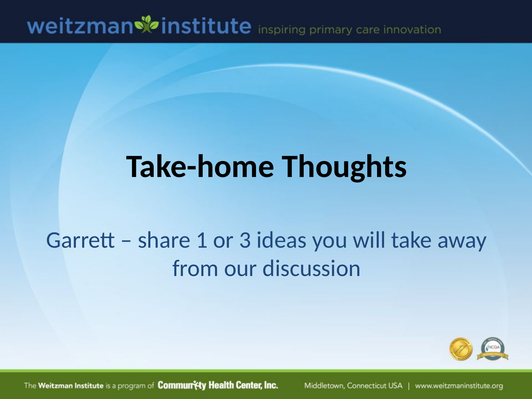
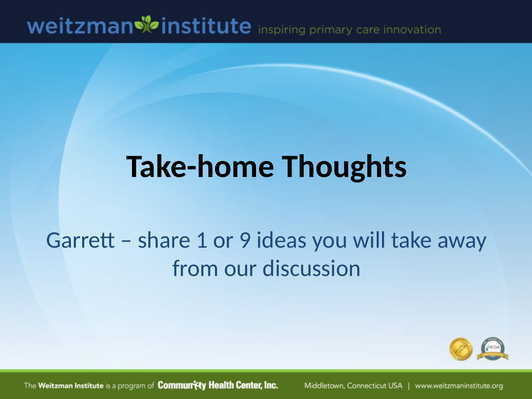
3: 3 -> 9 (245, 240)
